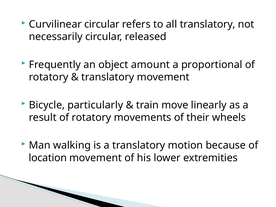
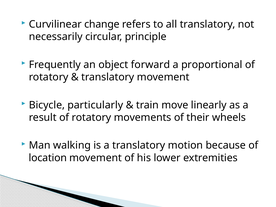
Curvilinear circular: circular -> change (102, 24)
released: released -> principle (146, 37)
amount: amount -> forward (150, 65)
